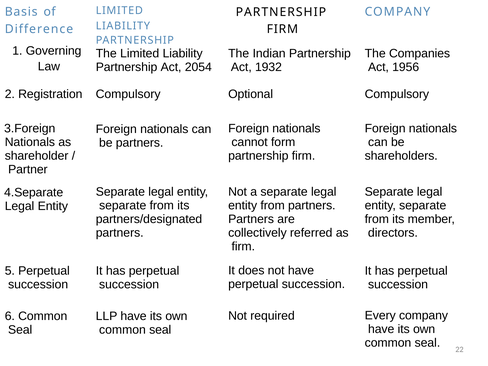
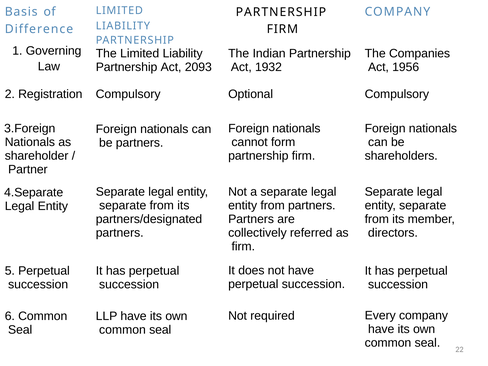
2054: 2054 -> 2093 (198, 67)
